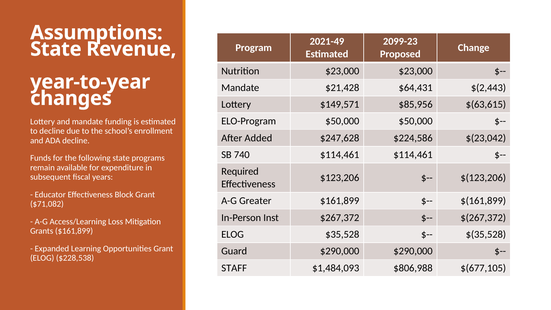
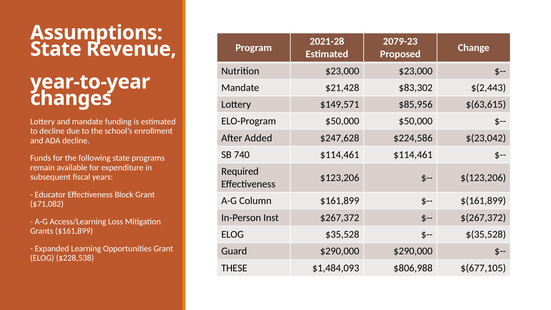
2021-49: 2021-49 -> 2021-28 (327, 42)
2099-23: 2099-23 -> 2079-23 (400, 42)
$64,431: $64,431 -> $83,302 (416, 88)
Greater: Greater -> Column (255, 201)
STAFF: STAFF -> THESE (234, 268)
